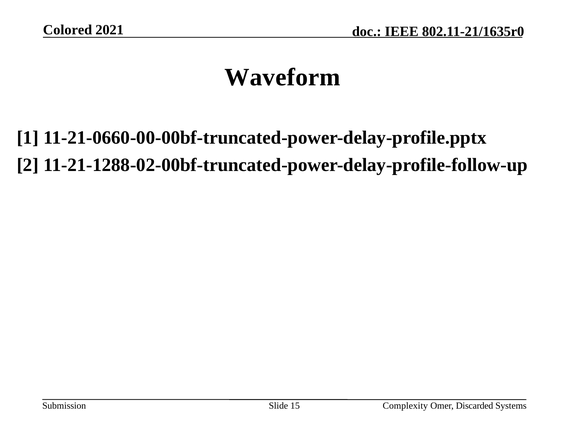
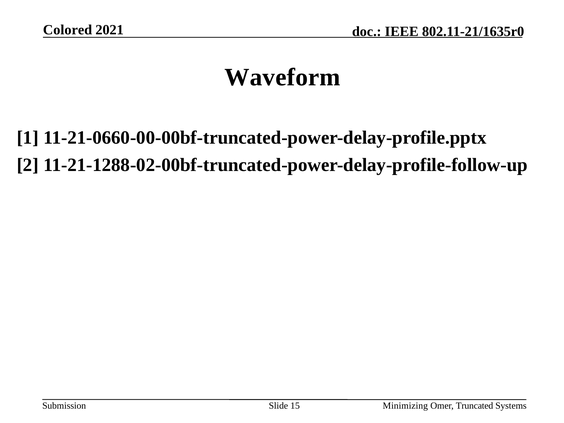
Complexity: Complexity -> Minimizing (405, 406)
Discarded: Discarded -> Truncated (475, 406)
